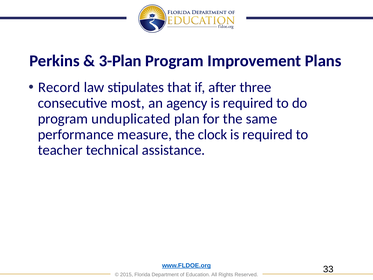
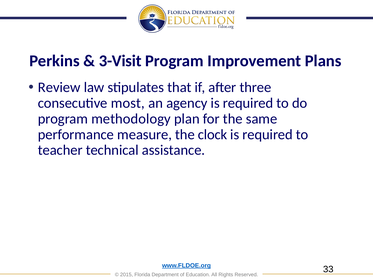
3-Plan: 3-Plan -> 3-Visit (120, 61)
Record: Record -> Review (59, 87)
unduplicated: unduplicated -> methodology (131, 119)
